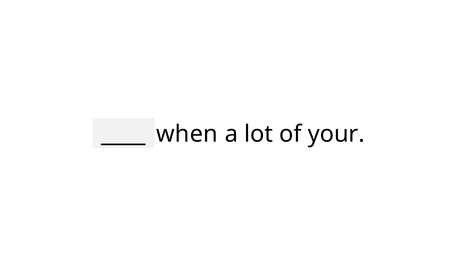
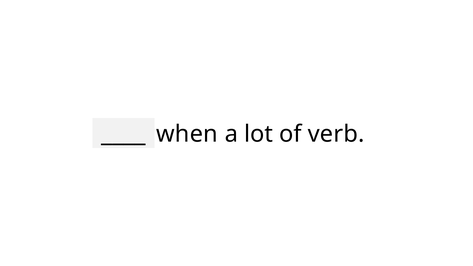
your: your -> verb (336, 134)
